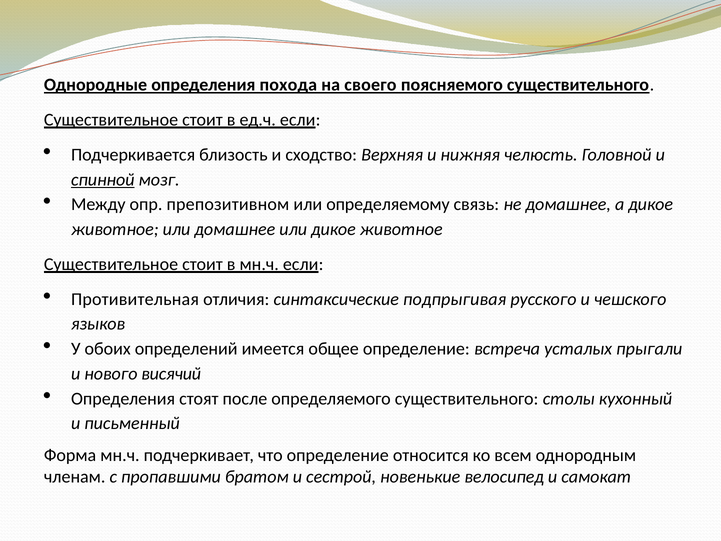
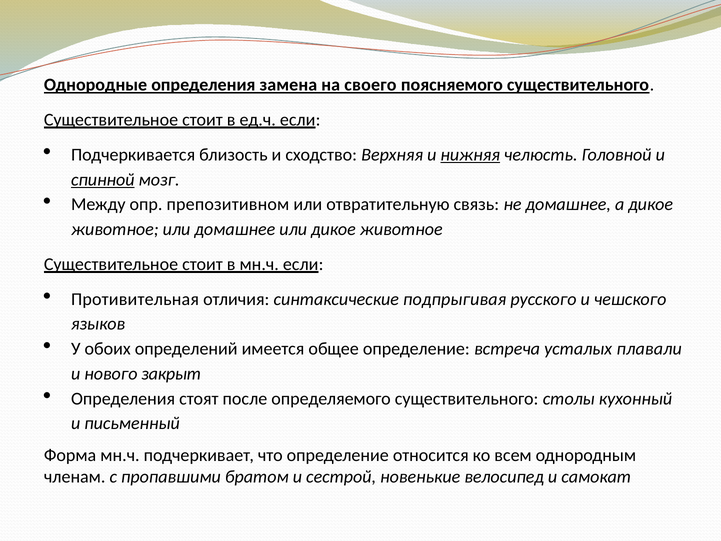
похода: похода -> замена (288, 85)
нижняя underline: none -> present (470, 155)
определяемому: определяемому -> отвратительную (388, 204)
прыгали: прыгали -> плавали (649, 349)
висячий: висячий -> закрыт (171, 374)
